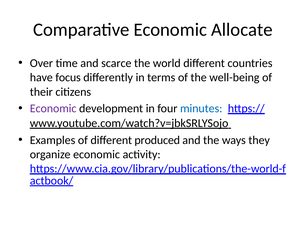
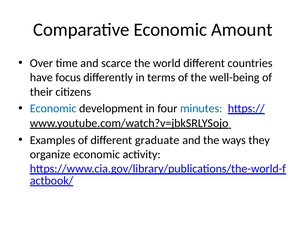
Allocate: Allocate -> Amount (242, 30)
Economic colour: purple -> blue (53, 108)
produced: produced -> graduate (157, 140)
